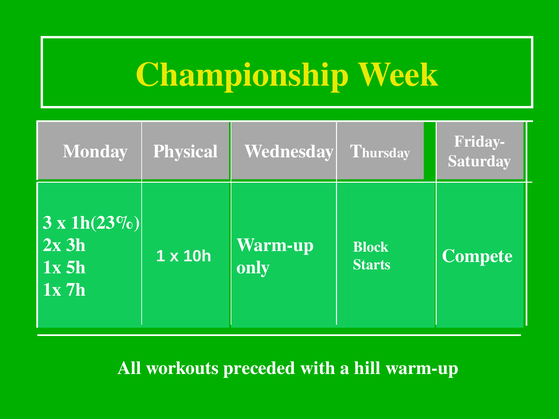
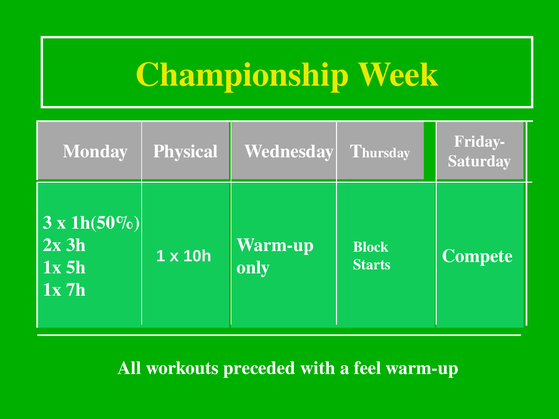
1h(23%: 1h(23% -> 1h(50% (105, 223)
hill: hill -> feel (368, 368)
